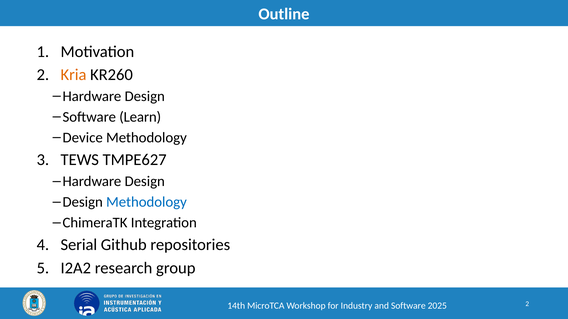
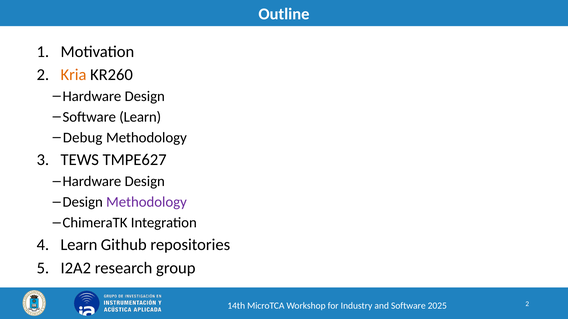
Device: Device -> Debug (83, 138)
Methodology colour: blue -> purple (146, 202)
Serial: Serial -> Learn (79, 245)
